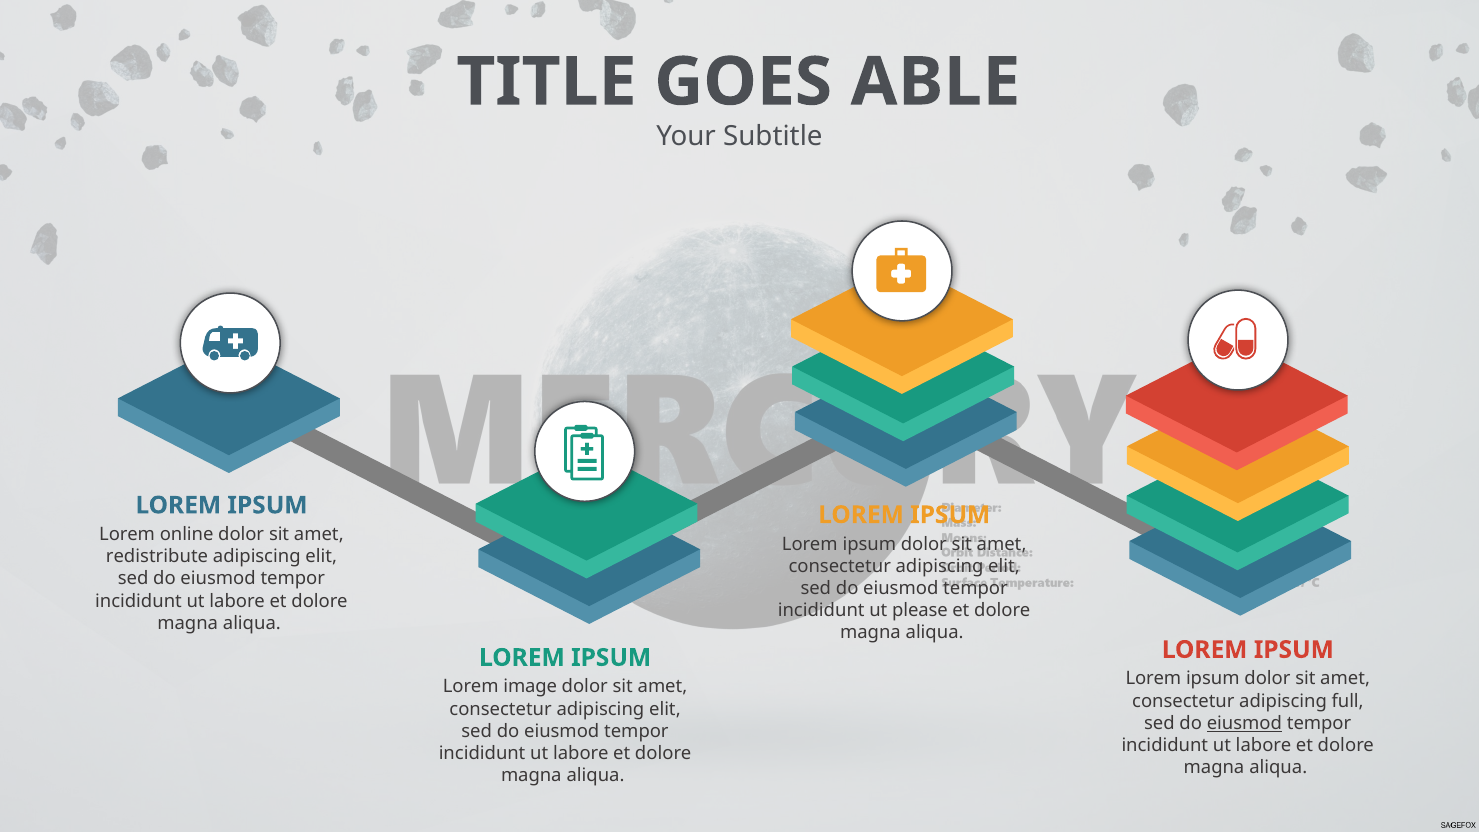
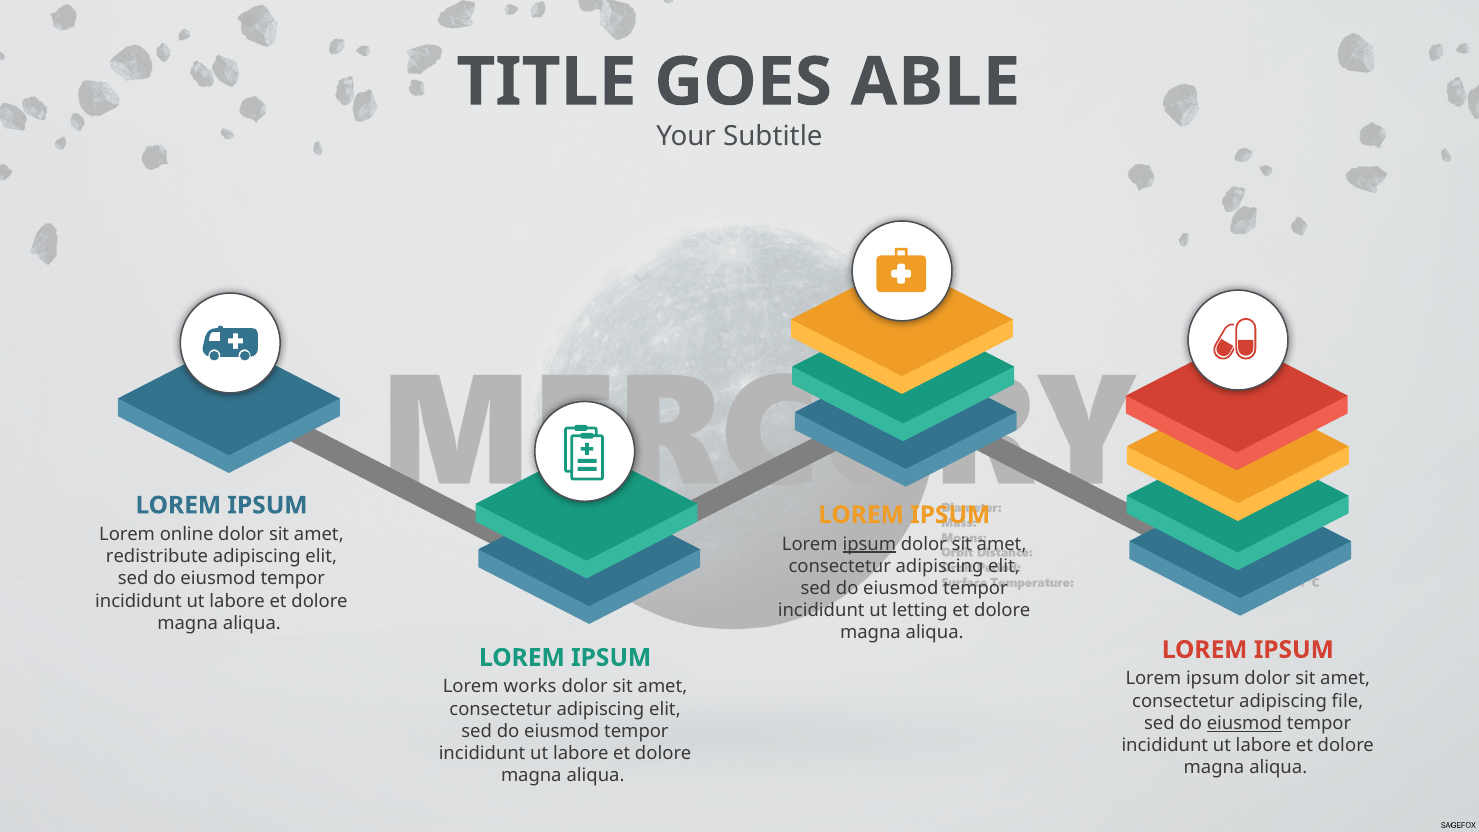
ipsum underline: none -> present (869, 544)
please: please -> letting (920, 611)
image: image -> works (530, 687)
full: full -> file (1348, 701)
